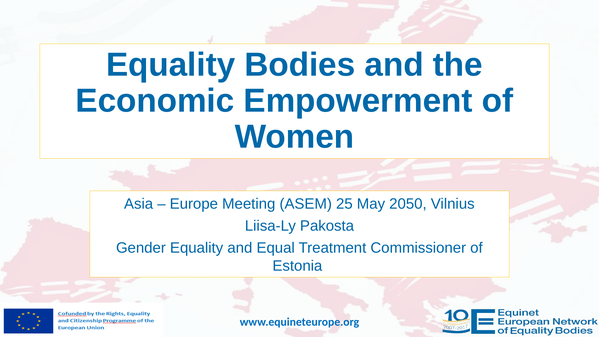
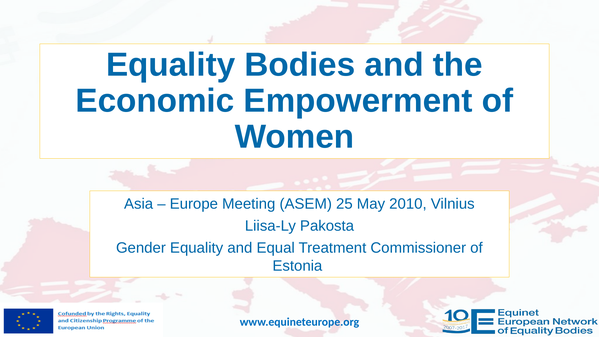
2050: 2050 -> 2010 (408, 204)
